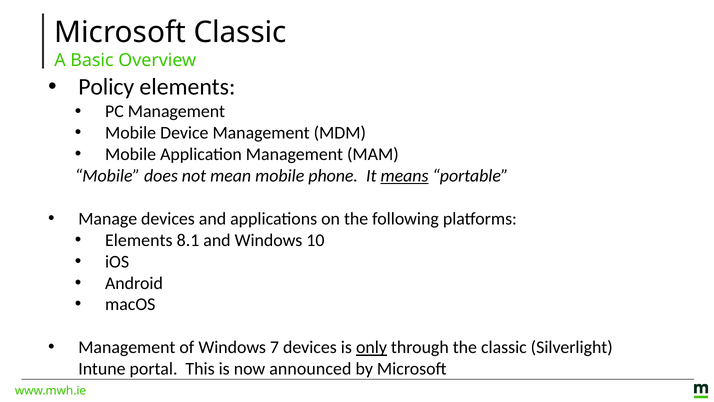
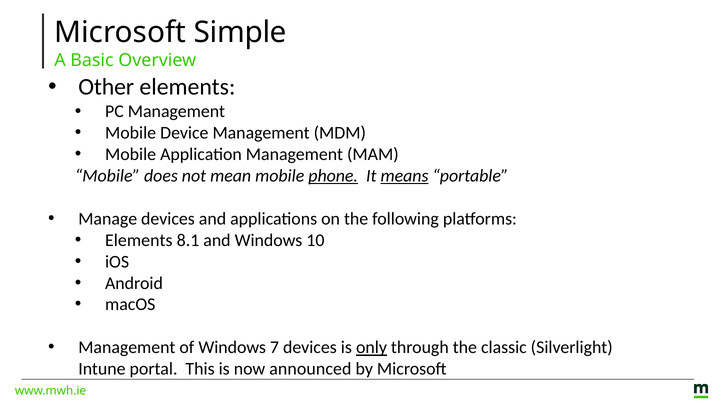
Microsoft Classic: Classic -> Simple (240, 32)
Policy: Policy -> Other (106, 87)
phone underline: none -> present (333, 176)
